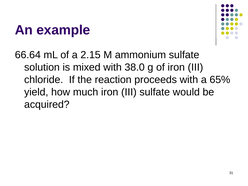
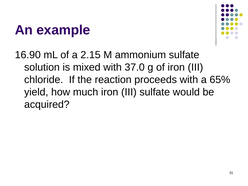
66.64: 66.64 -> 16.90 (28, 55)
38.0: 38.0 -> 37.0 (135, 67)
